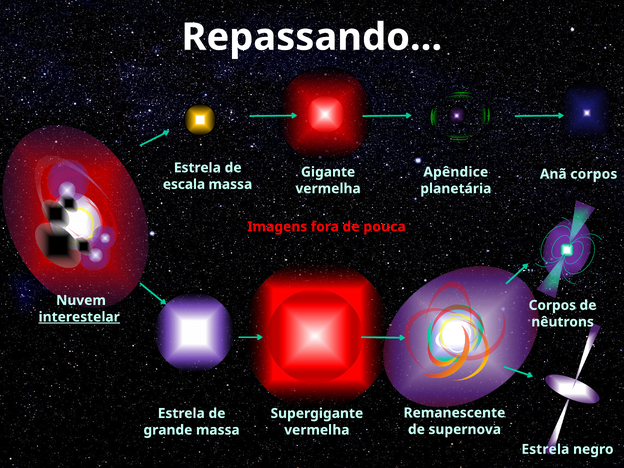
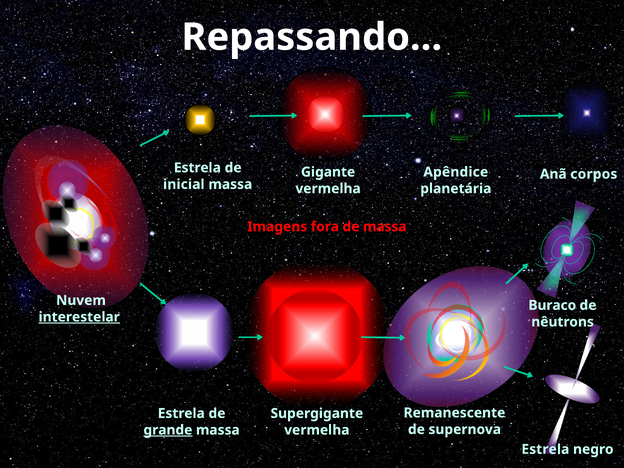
escala: escala -> inicial (184, 184)
de pouca: pouca -> massa (385, 227)
Corpos: Corpos -> Buraco (552, 305)
grande underline: none -> present (168, 430)
